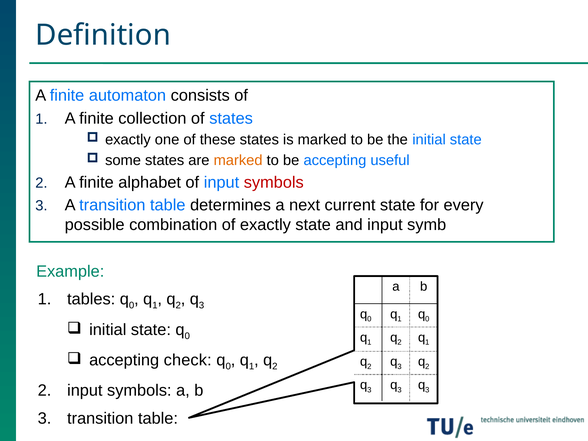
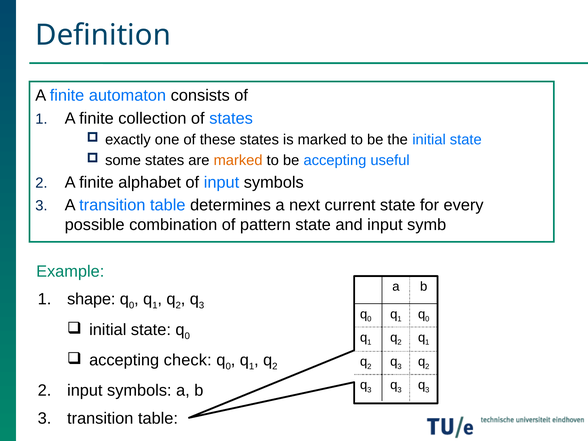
symbols colour: red -> black (274, 182)
of exactly: exactly -> pattern (265, 225)
tables: tables -> shape (91, 299)
